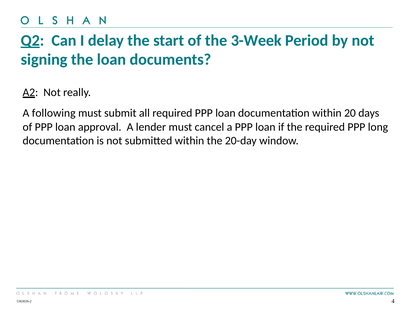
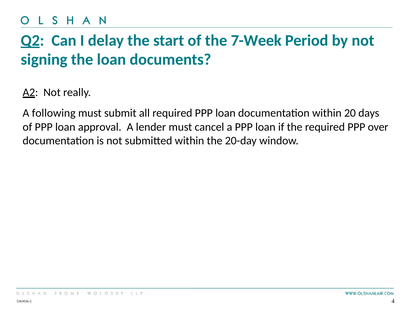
3-Week: 3-Week -> 7-Week (256, 40)
long: long -> over (378, 127)
